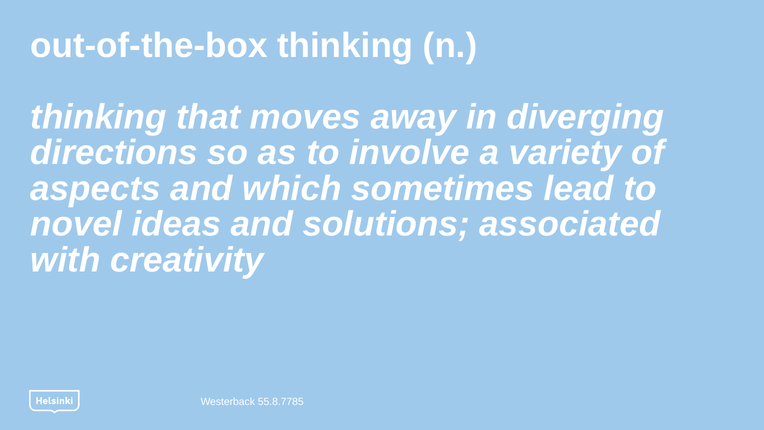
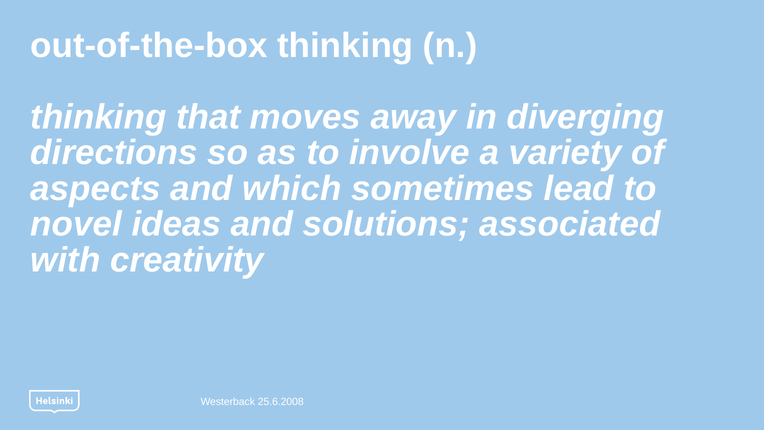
55.8.7785: 55.8.7785 -> 25.6.2008 (281, 402)
